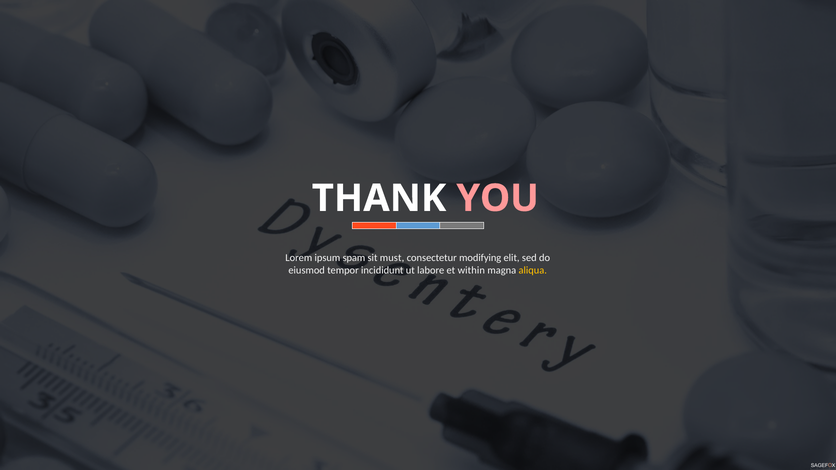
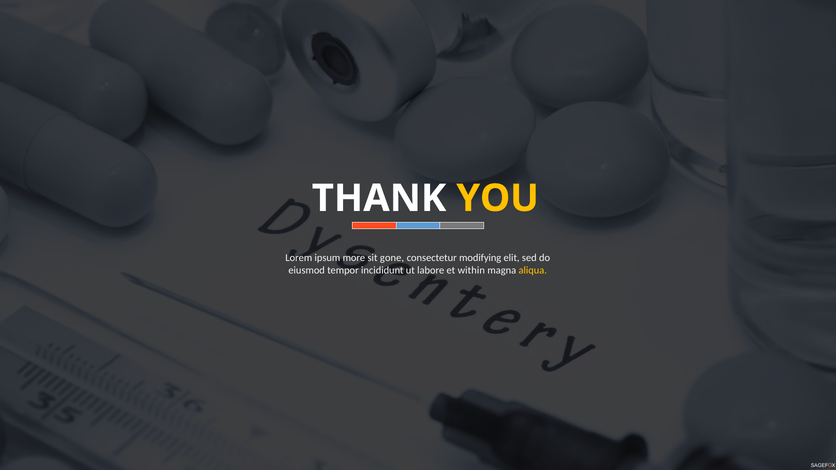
YOU colour: pink -> yellow (498, 198)
spam: spam -> more (354, 258)
must: must -> gone (392, 258)
